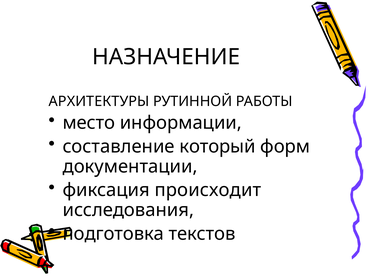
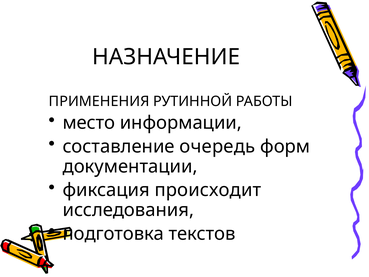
АРХИТЕКТУРЫ: АРХИТЕКТУРЫ -> ПРИМЕНЕНИЯ (99, 101)
который: который -> очередь (217, 146)
